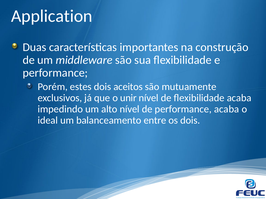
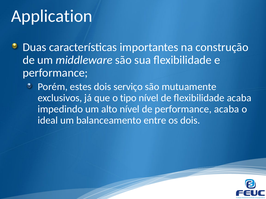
aceitos: aceitos -> serviço (128, 87)
unir: unir -> tipo (128, 98)
